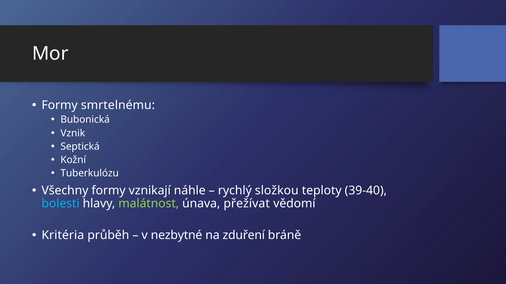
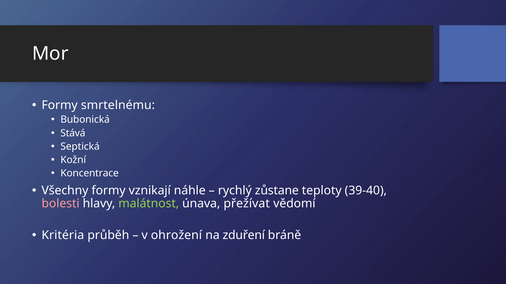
Vznik: Vznik -> Stává (73, 133)
Tuberkulózu: Tuberkulózu -> Koncentrace (90, 174)
složkou: složkou -> zůstane (277, 191)
bolesti colour: light blue -> pink (61, 204)
nezbytné: nezbytné -> ohrožení (176, 236)
